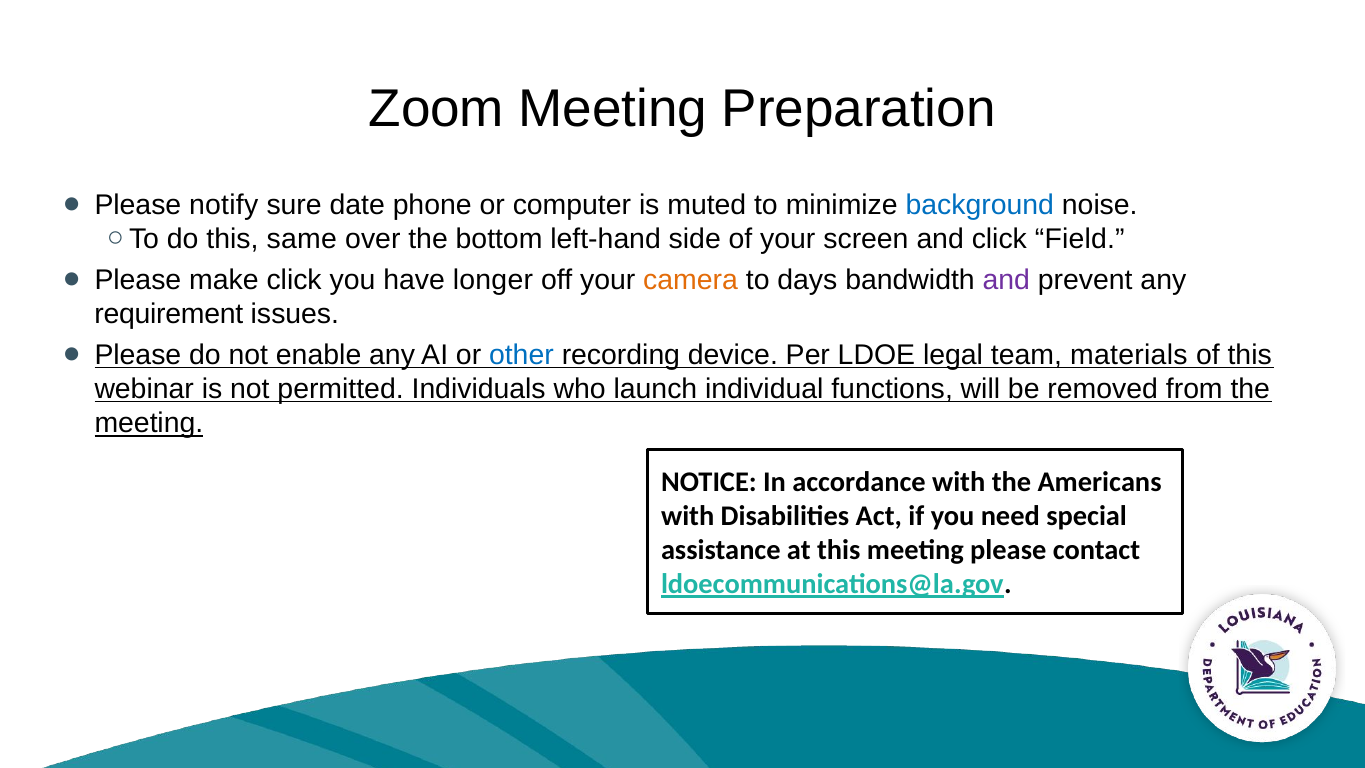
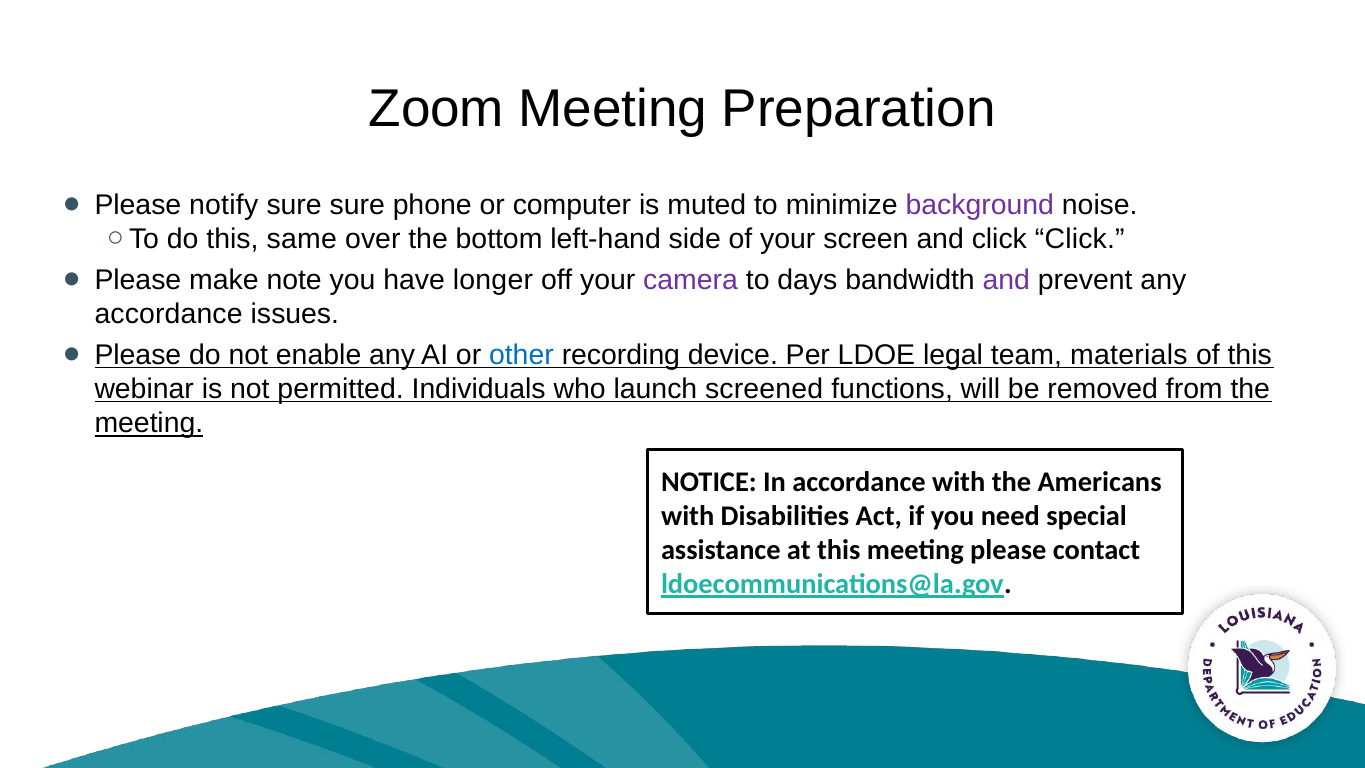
sure date: date -> sure (357, 205)
background colour: blue -> purple (980, 205)
click Field: Field -> Click (1080, 239)
make click: click -> note (294, 280)
camera colour: orange -> purple (691, 280)
requirement: requirement -> accordance (169, 314)
individual: individual -> screened (764, 389)
